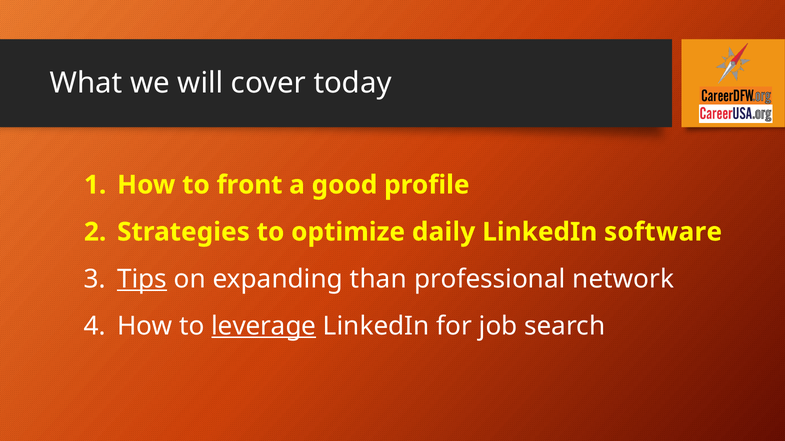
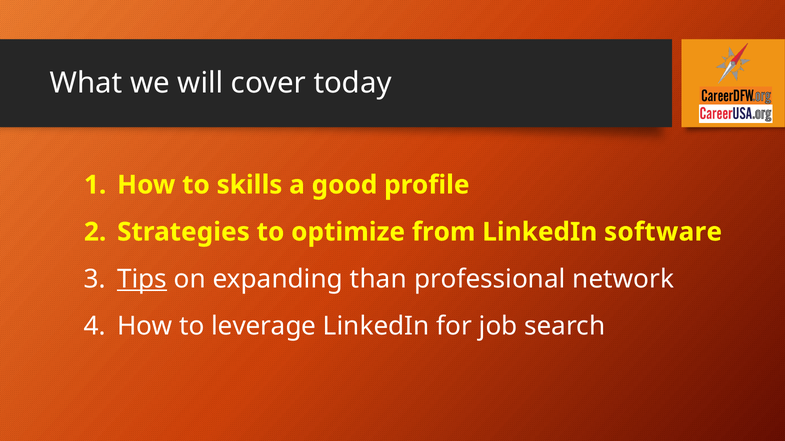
front: front -> skills (249, 185)
daily: daily -> from (444, 232)
leverage underline: present -> none (264, 326)
